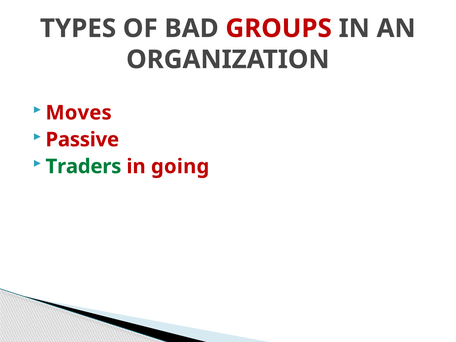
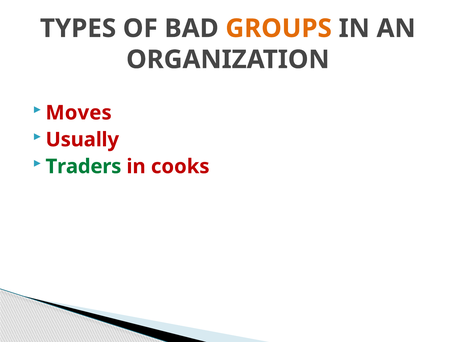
GROUPS colour: red -> orange (279, 28)
Passive: Passive -> Usually (82, 140)
going: going -> cooks (180, 166)
